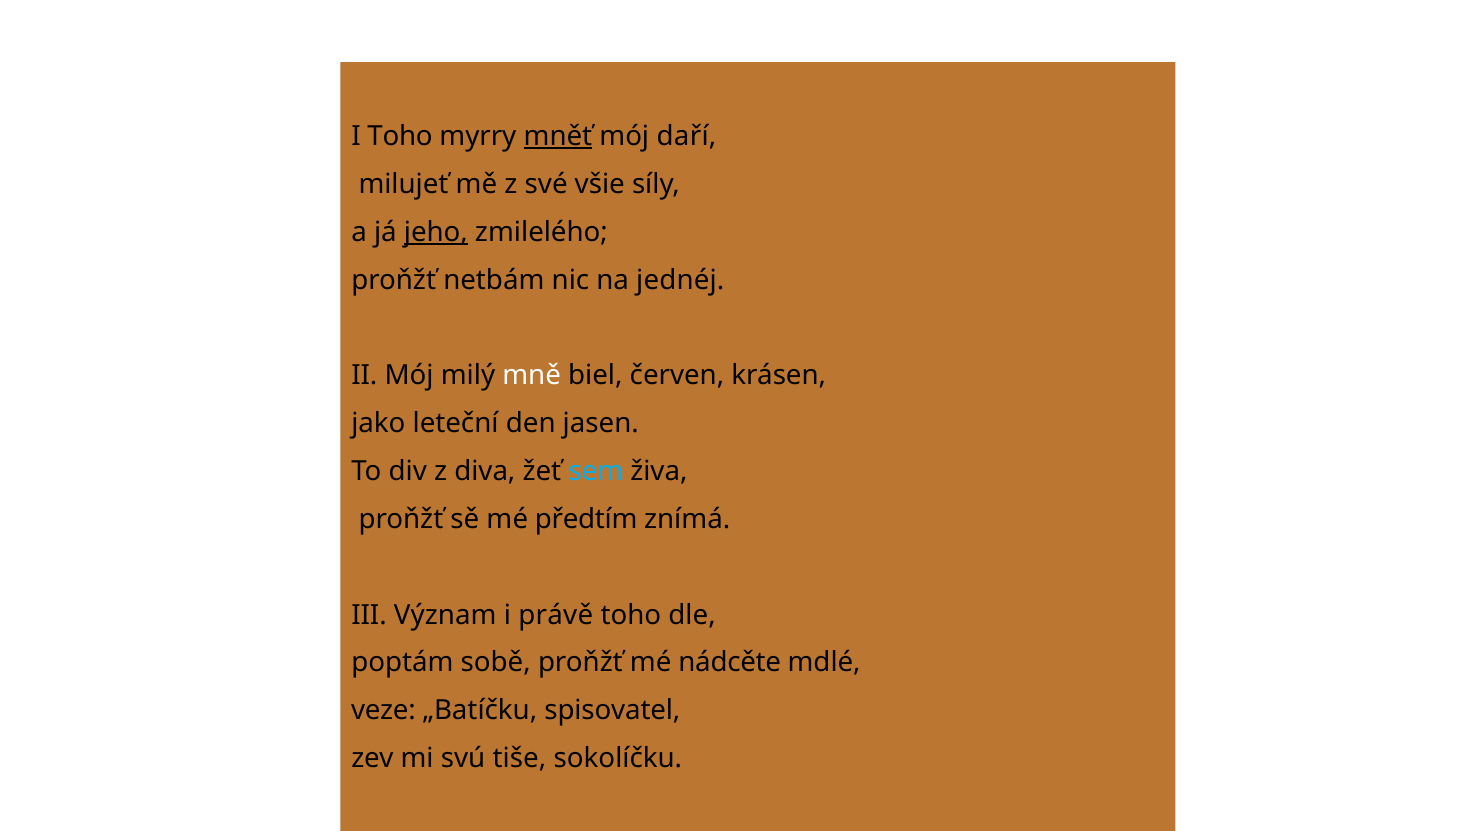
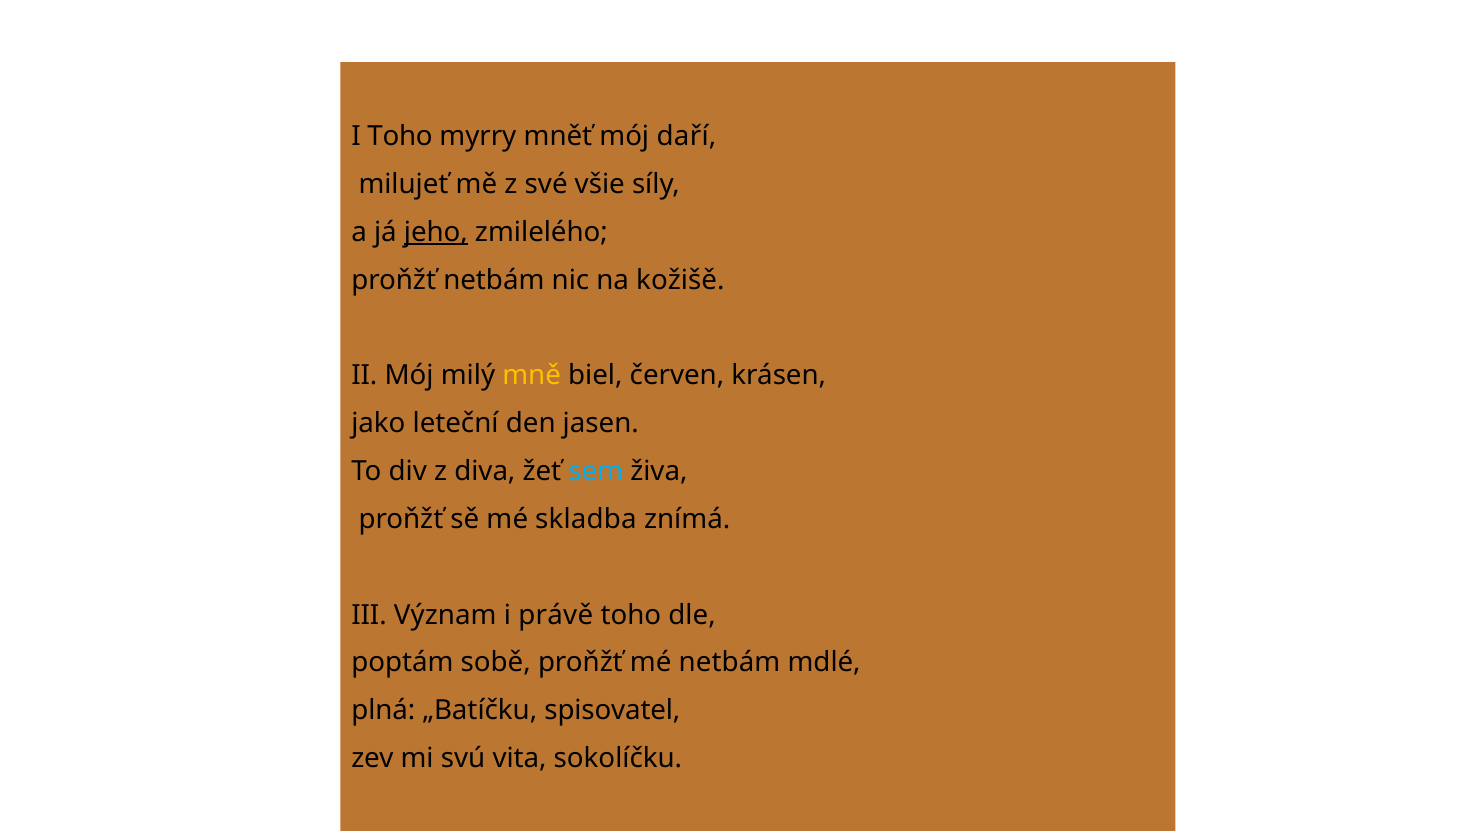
mněť underline: present -> none (558, 136)
jednéj: jednéj -> kožišě (680, 280)
mně colour: white -> yellow (532, 376)
předtím: předtím -> skladba (586, 519)
mé nádcěte: nádcěte -> netbám (730, 663)
veze: veze -> plná (383, 711)
tiše: tiše -> vita (520, 759)
